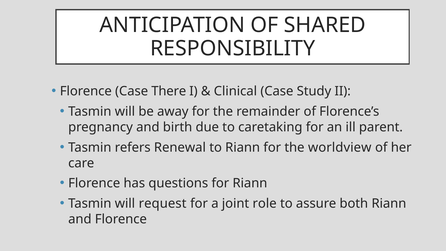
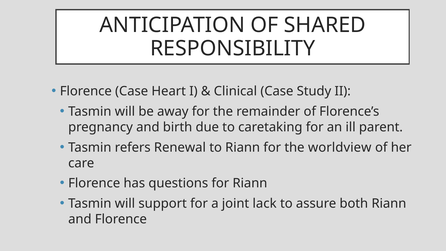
There: There -> Heart (169, 91)
request: request -> support (163, 204)
role: role -> lack (265, 204)
